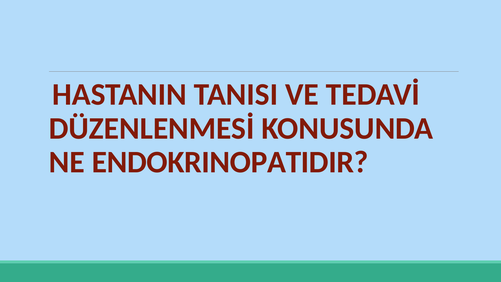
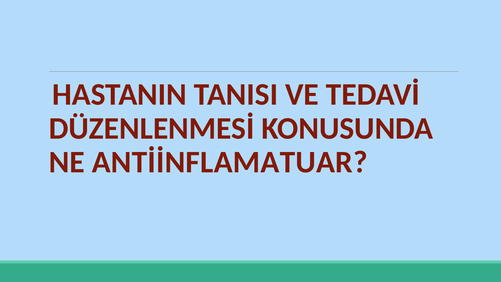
ENDOKRINOPATIDIR: ENDOKRINOPATIDIR -> ANTİİNFLAMATUAR (230, 162)
